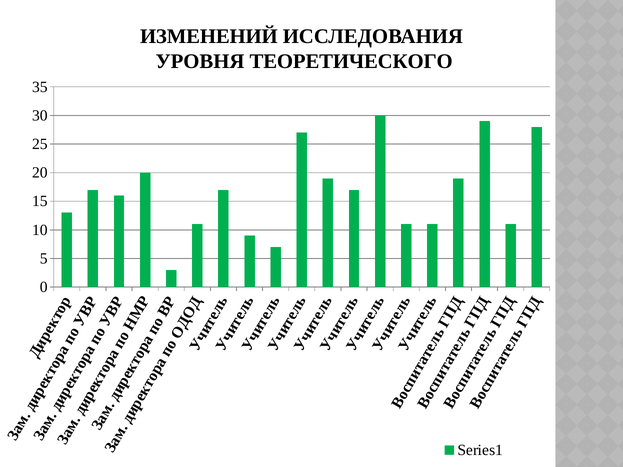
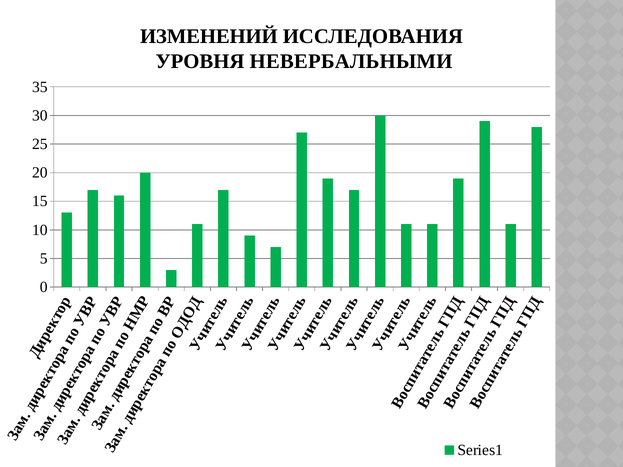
ТЕОРЕТИЧЕСКОГО: ТЕОРЕТИЧЕСКОГО -> НЕВЕРБАЛЬНЫМИ (351, 61)
